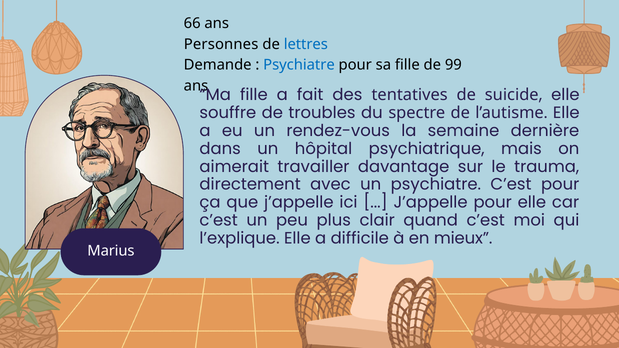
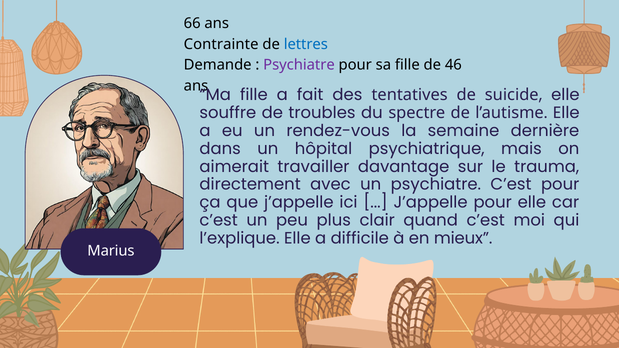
Personnes: Personnes -> Contrainte (221, 44)
Psychiatre colour: blue -> purple (299, 65)
99: 99 -> 46 (453, 65)
